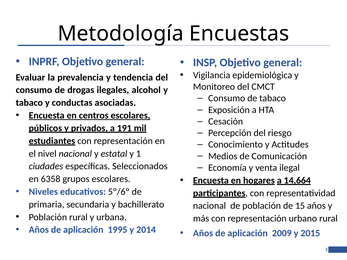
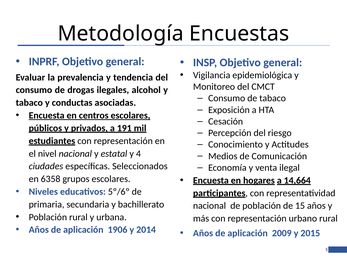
1: 1 -> 4 (138, 154)
1995: 1995 -> 1906 (118, 230)
